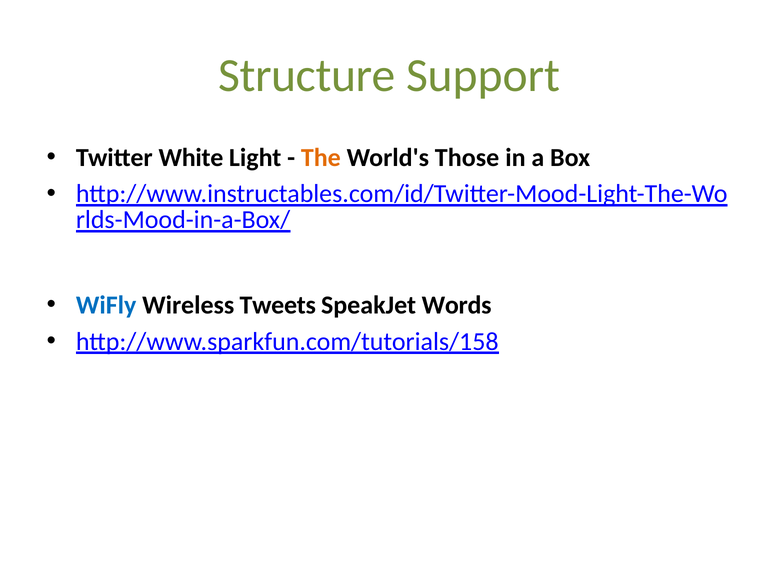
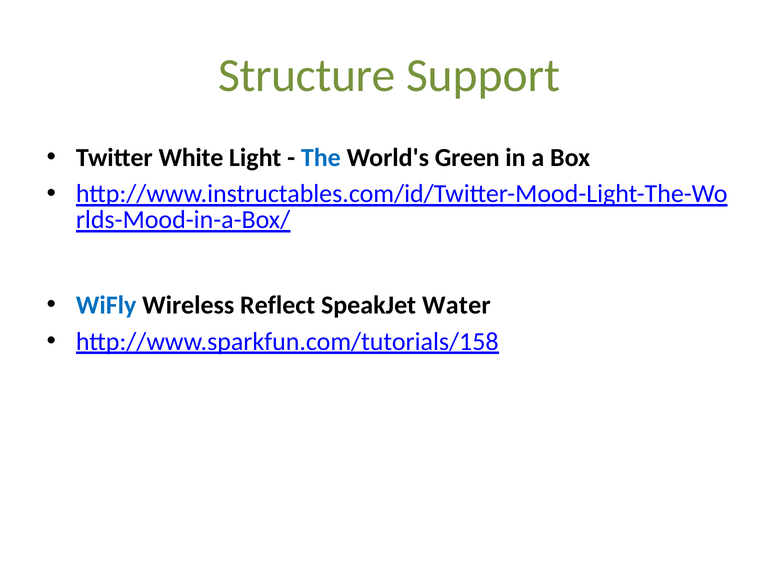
The colour: orange -> blue (321, 158)
Those: Those -> Green (467, 158)
Tweets: Tweets -> Reflect (278, 305)
Words: Words -> Water (456, 305)
